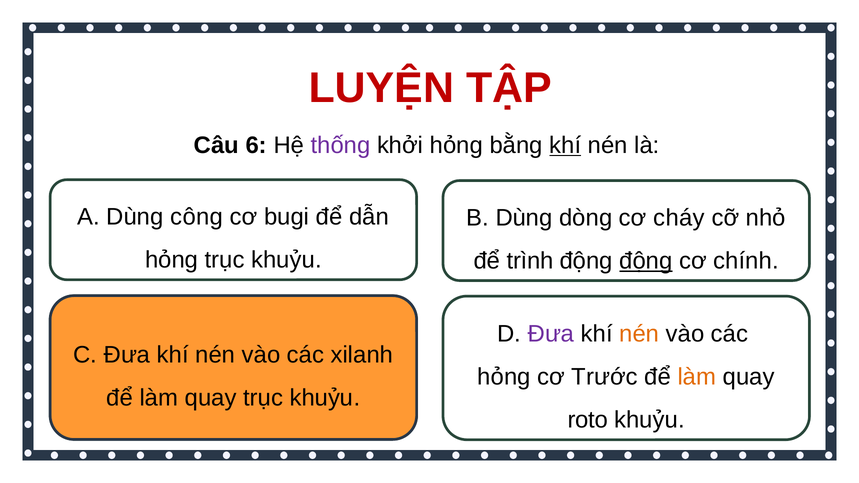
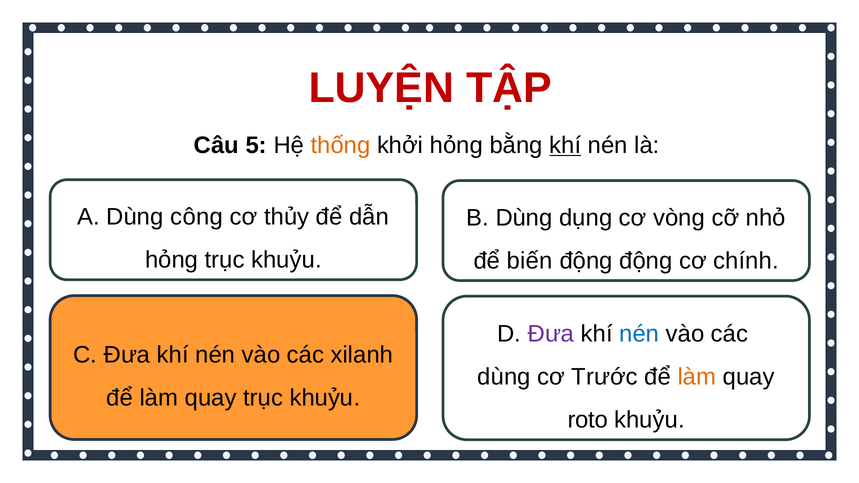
6: 6 -> 5 (256, 145)
thống colour: purple -> orange (340, 145)
bugi: bugi -> thủy (287, 217)
dòng: dòng -> dụng (586, 218)
cháy: cháy -> vòng (679, 218)
trình: trình -> biến (530, 261)
động underline: present -> none (646, 261)
nén colour: orange -> blue (639, 334)
hỏng: hỏng -> dùng (504, 377)
